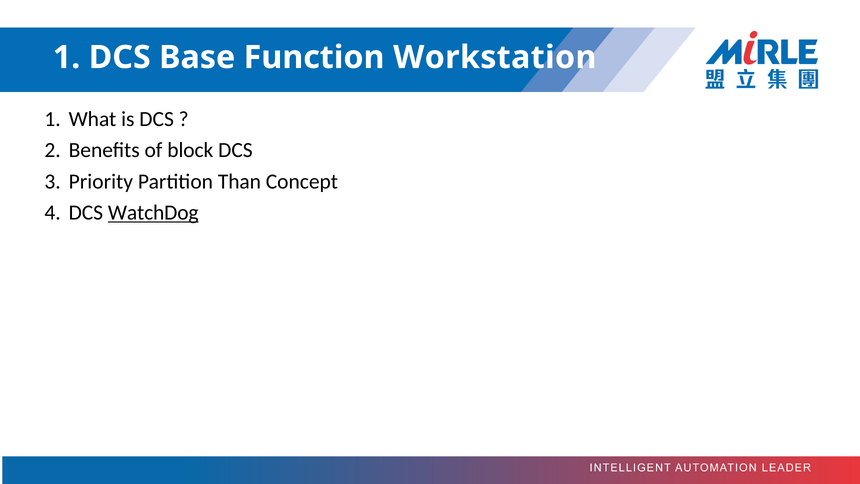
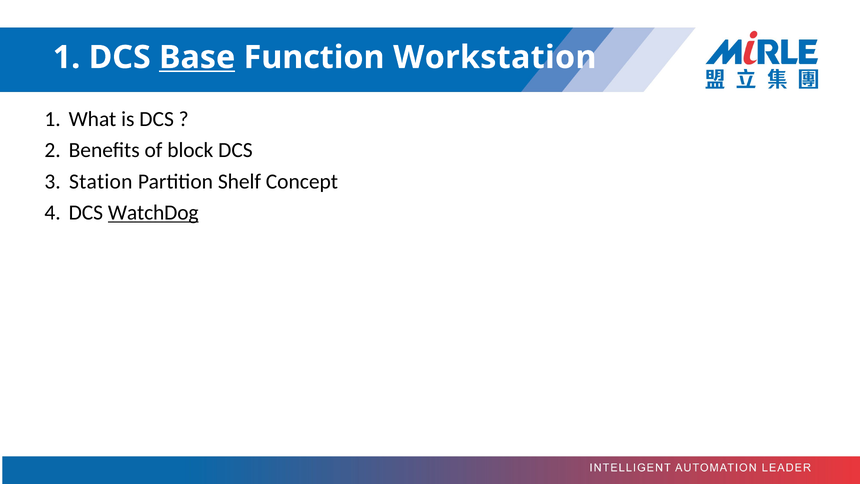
Base underline: none -> present (197, 57)
Priority: Priority -> Station (101, 181)
Than: Than -> Shelf (239, 181)
